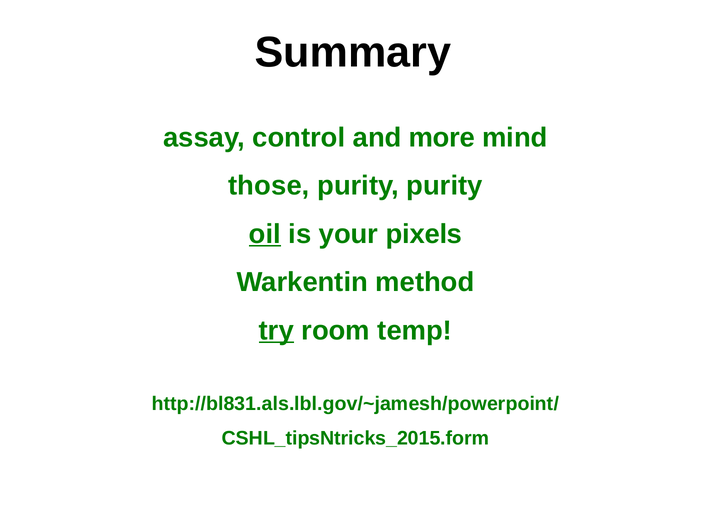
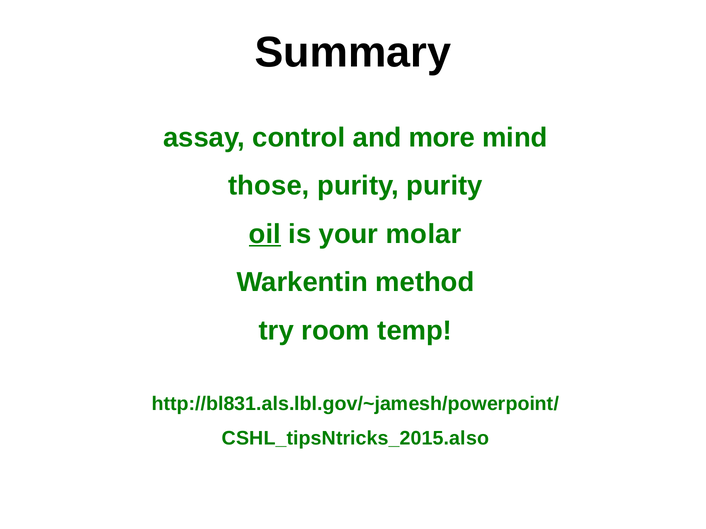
pixels: pixels -> molar (424, 234)
try underline: present -> none (276, 331)
CSHL_tipsNtricks_2015.form: CSHL_tipsNtricks_2015.form -> CSHL_tipsNtricks_2015.also (355, 439)
